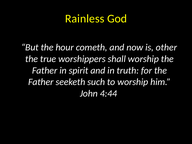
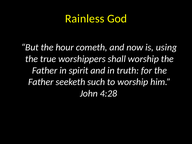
other: other -> using (166, 47)
4:44: 4:44 -> 4:28 (108, 93)
